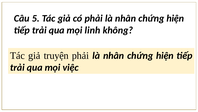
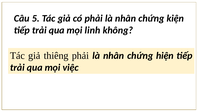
hiện: hiện -> kiện (175, 18)
truyện: truyện -> thiêng (56, 55)
